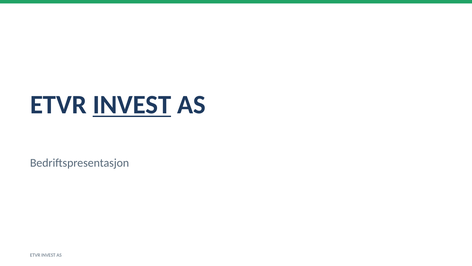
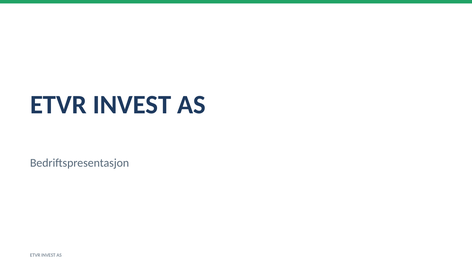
INVEST underline: present -> none (132, 105)
